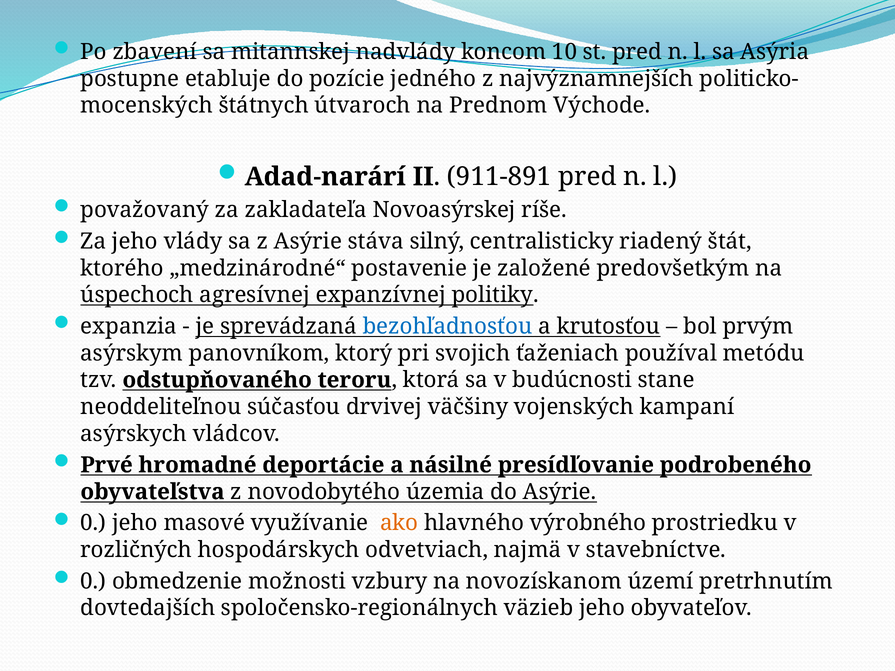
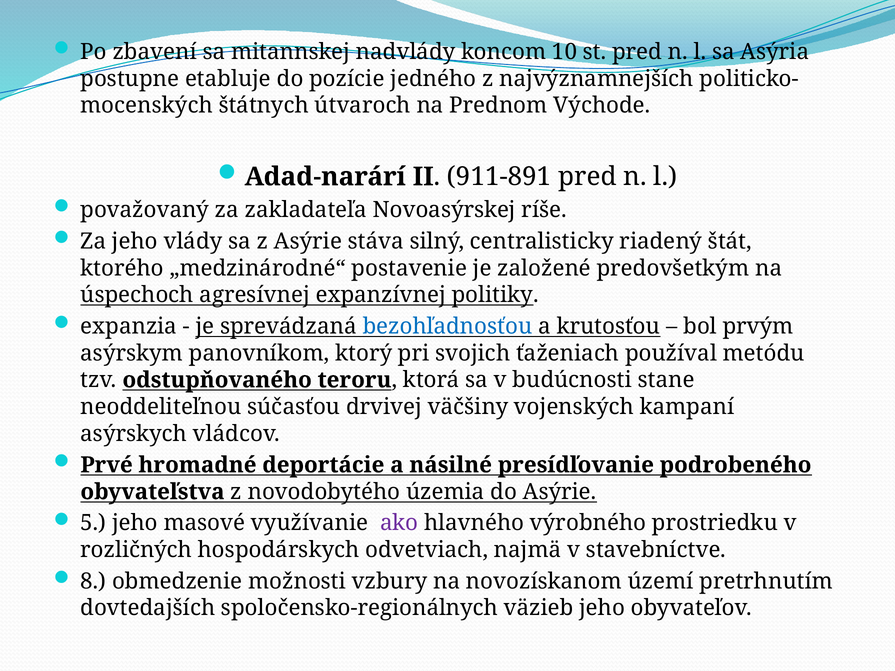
0: 0 -> 5 (93, 523)
ako colour: orange -> purple (399, 523)
0: 0 -> 8 (93, 581)
